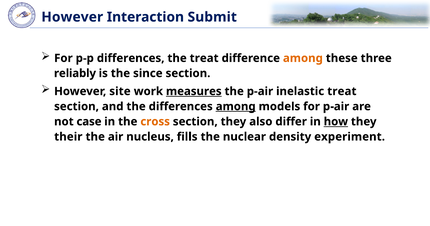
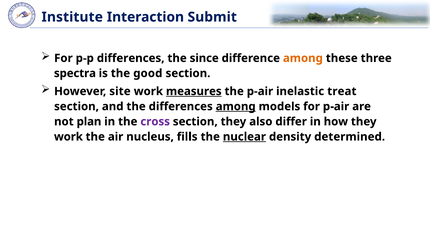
However: However -> Institute (72, 17)
the treat: treat -> since (204, 58)
reliably: reliably -> spectra (75, 73)
since: since -> good (148, 73)
case: case -> plan (89, 121)
cross colour: orange -> purple (155, 121)
how underline: present -> none (336, 121)
their: their -> work (68, 136)
nuclear underline: none -> present (244, 136)
experiment: experiment -> determined (350, 136)
